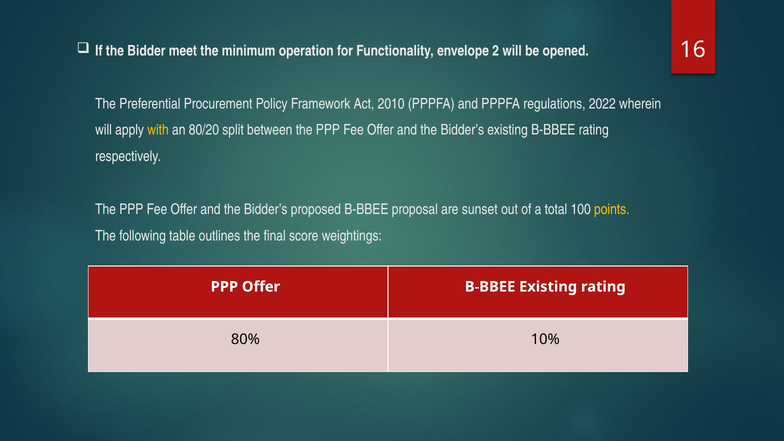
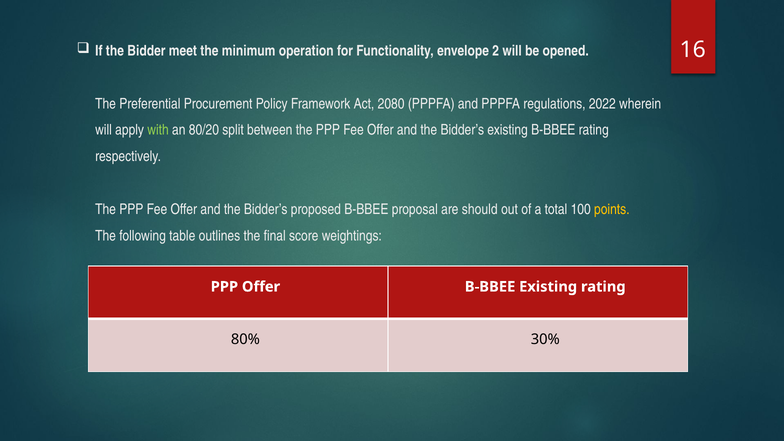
2010: 2010 -> 2080 (391, 104)
with colour: yellow -> light green (158, 130)
sunset: sunset -> should (480, 209)
10%: 10% -> 30% (545, 340)
